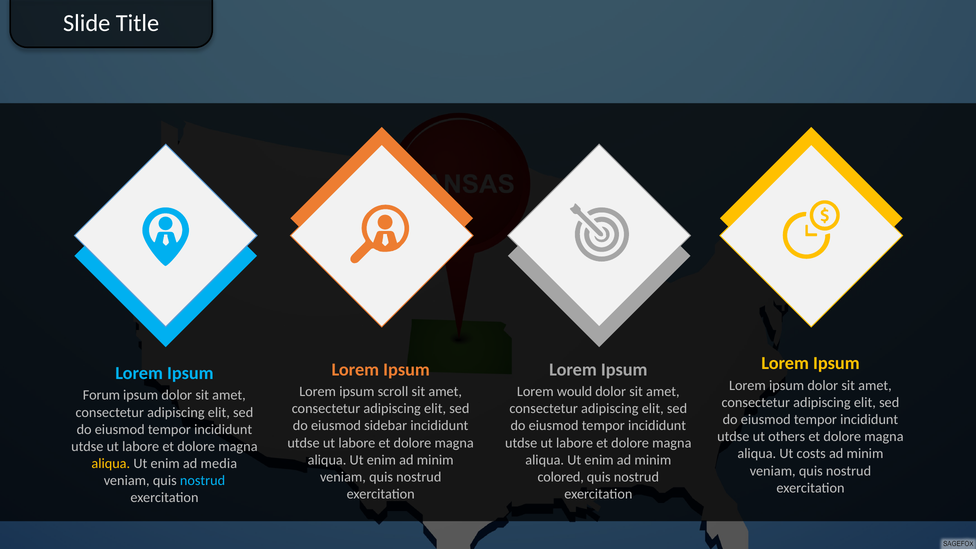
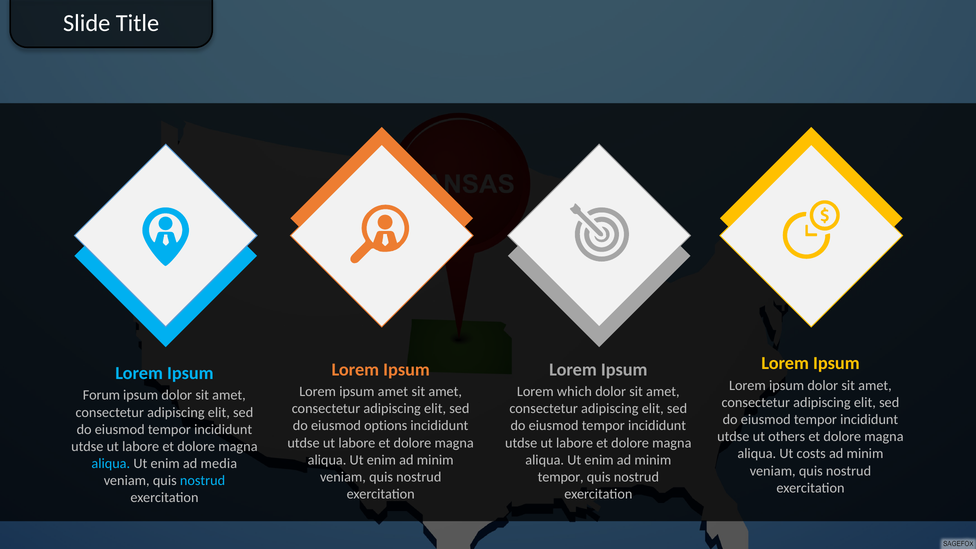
ipsum scroll: scroll -> amet (393, 392)
would: would -> which (574, 392)
sidebar: sidebar -> options (386, 426)
aliqua colour: yellow -> light blue (111, 464)
colored: colored -> tempor (561, 477)
